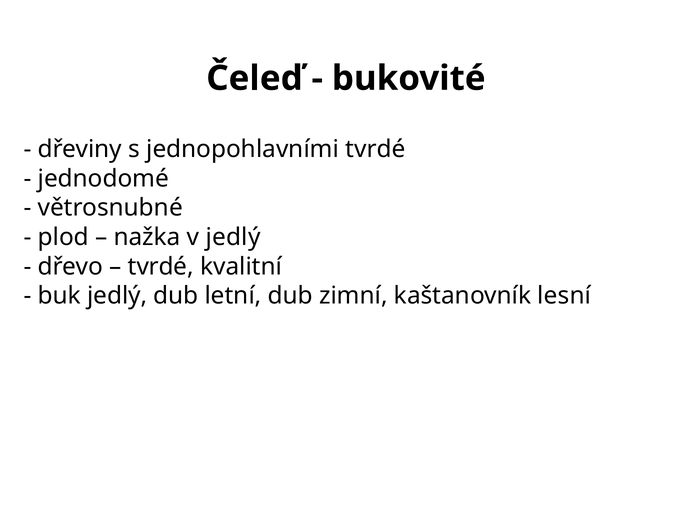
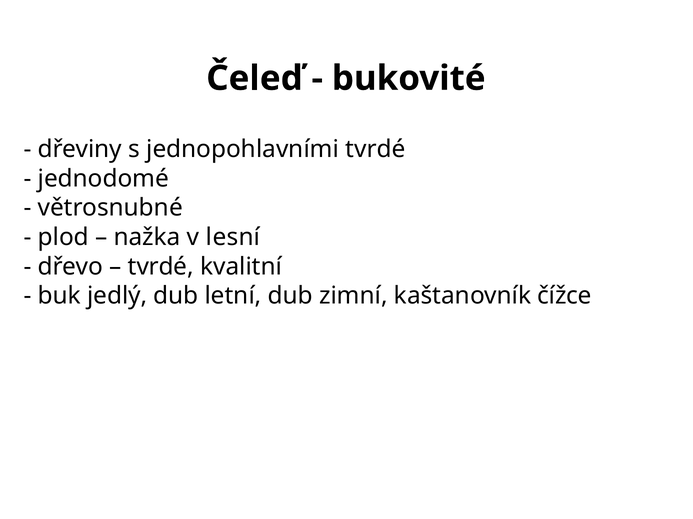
v jedlý: jedlý -> lesní (233, 237)
lesní: lesní -> čížce (565, 296)
